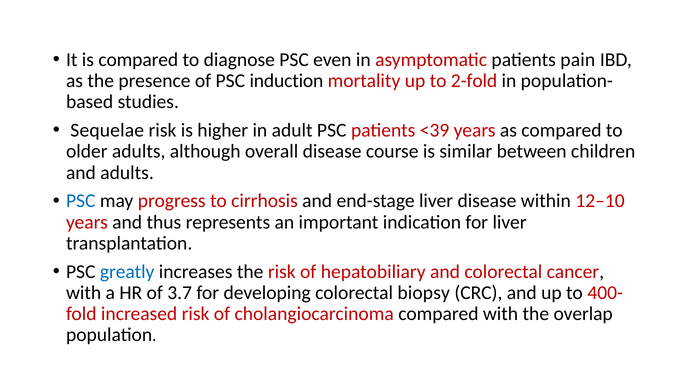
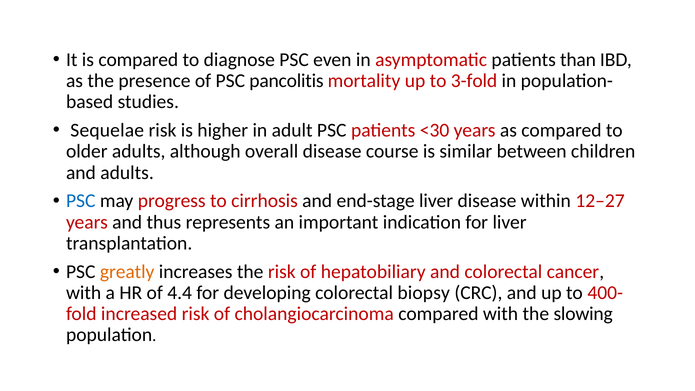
pain: pain -> than (578, 60)
induction: induction -> pancolitis (286, 81)
2-fold: 2-fold -> 3-fold (474, 81)
<39: <39 -> <30 (435, 130)
12–10: 12–10 -> 12–27 (600, 201)
greatly colour: blue -> orange (127, 272)
3.7: 3.7 -> 4.4 (180, 293)
overlap: overlap -> slowing (583, 314)
